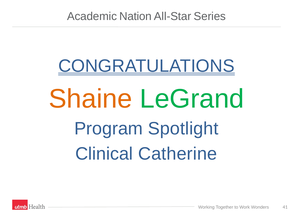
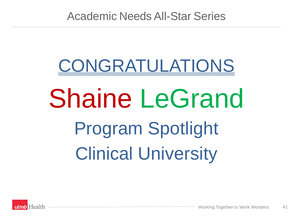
Nation: Nation -> Needs (136, 16)
Shaine colour: orange -> red (90, 99)
Catherine: Catherine -> University (178, 154)
